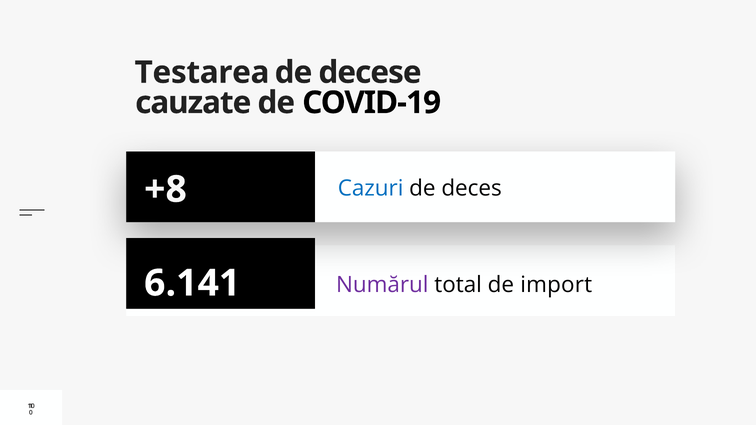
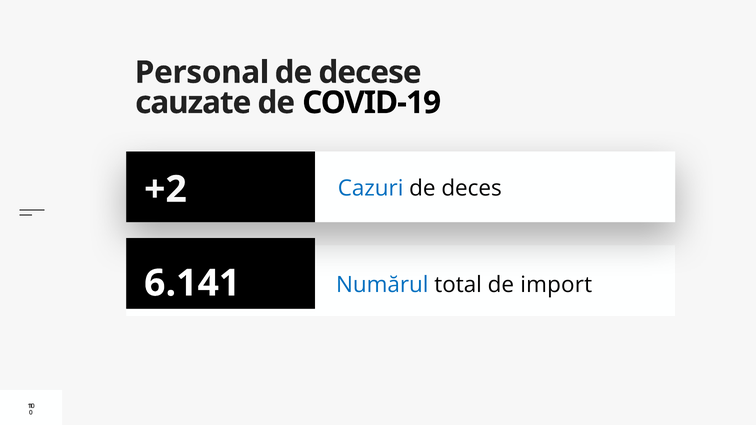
Testarea: Testarea -> Personal (202, 73)
+8: +8 -> +2 (165, 190)
Numărul colour: purple -> blue (382, 285)
